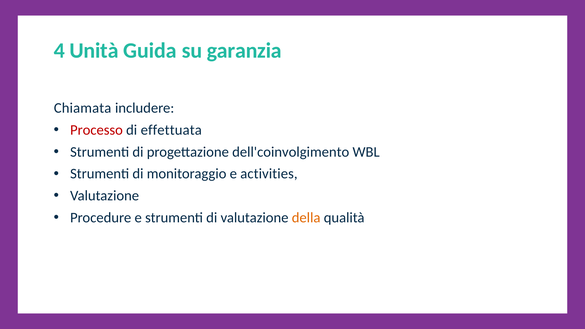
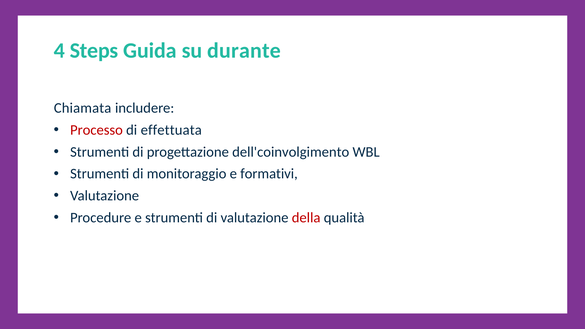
Unità: Unità -> Steps (94, 50)
garanzia: garanzia -> durante (244, 50)
activities: activities -> formativi (269, 174)
della colour: orange -> red (306, 218)
